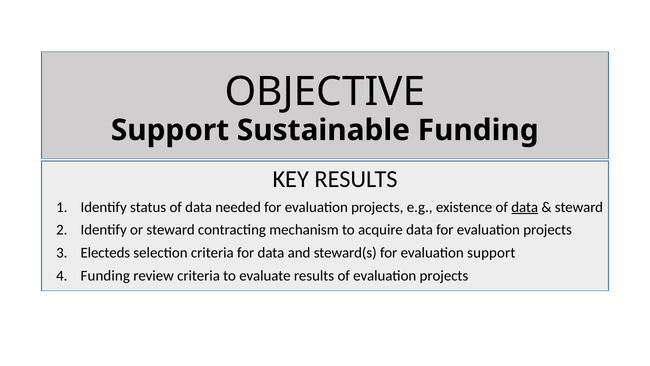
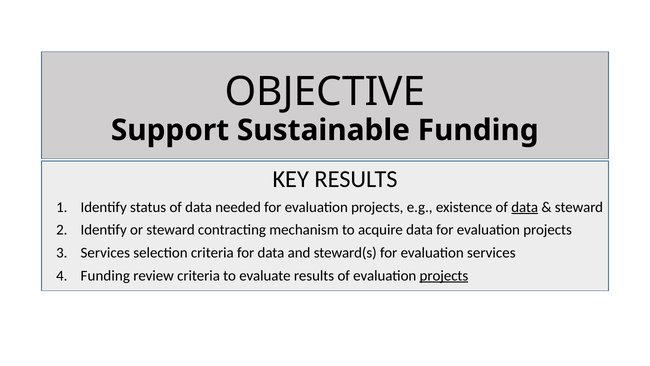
Electeds: Electeds -> Services (105, 253)
evaluation support: support -> services (491, 253)
projects underline: none -> present (444, 275)
